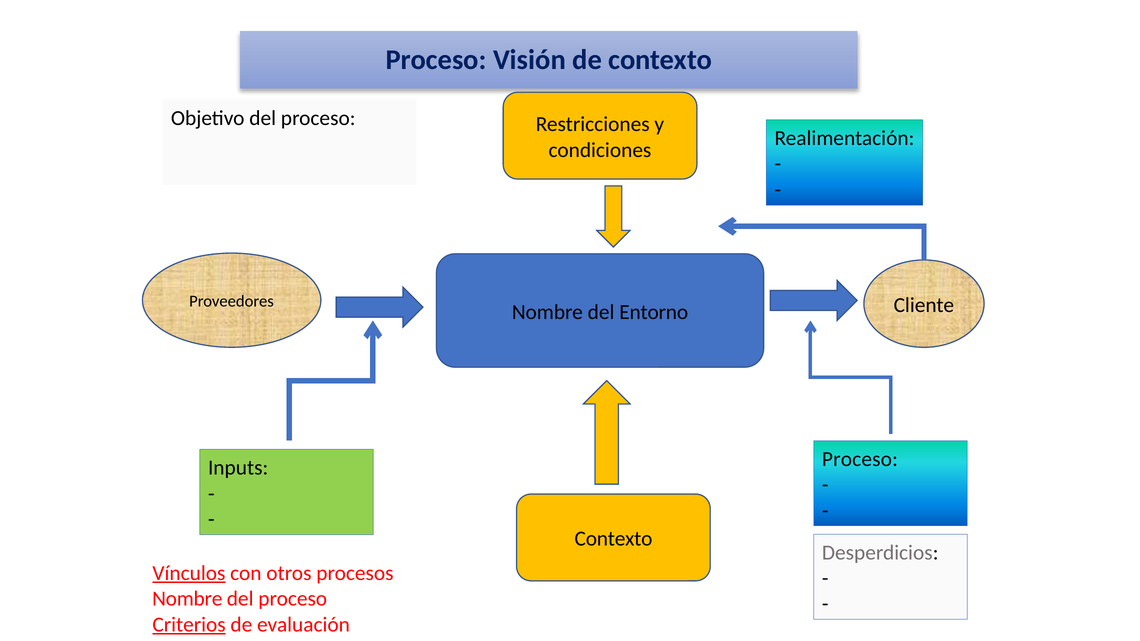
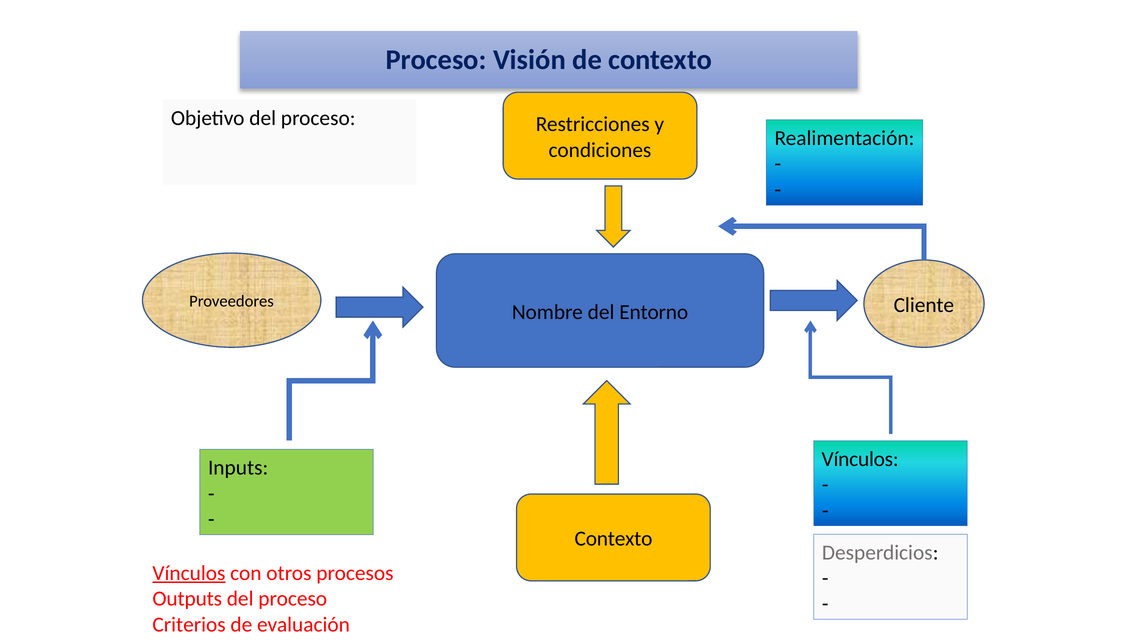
Proceso: Proceso -> Vínculos (860, 459)
Nombre: Nombre -> Outputs (187, 599)
Criterios underline: present -> none (189, 625)
